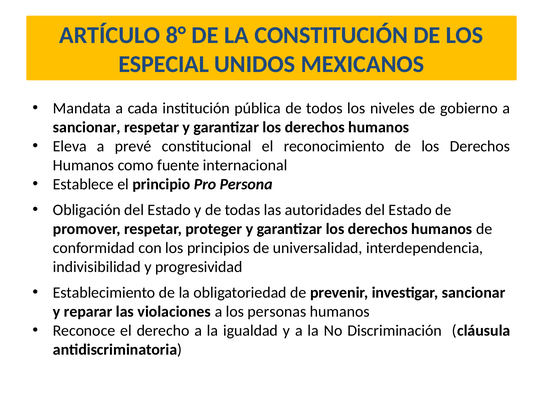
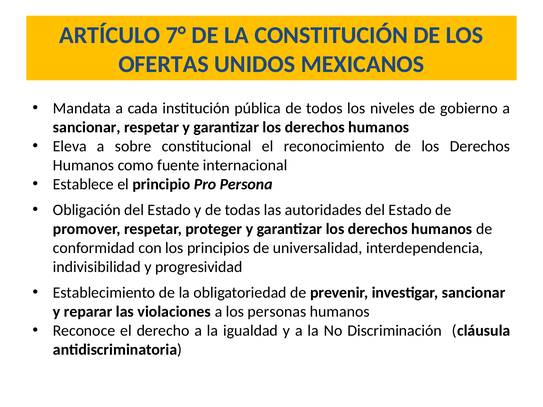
8°: 8° -> 7° (176, 35)
ESPECIAL: ESPECIAL -> OFERTAS (164, 64)
prevé: prevé -> sobre (133, 146)
